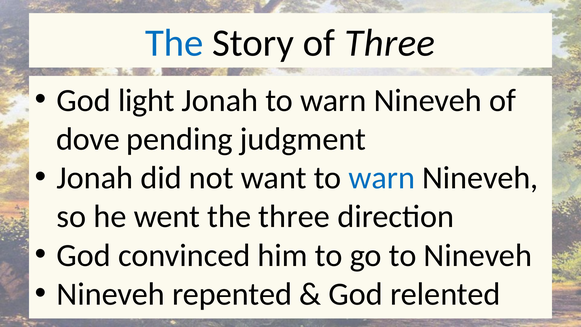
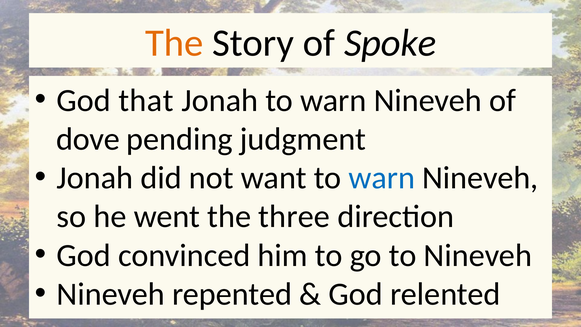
The colour: blue -> orange (174, 43)
of Three: Three -> Spoke (390, 43)
light: light -> that (146, 100)
